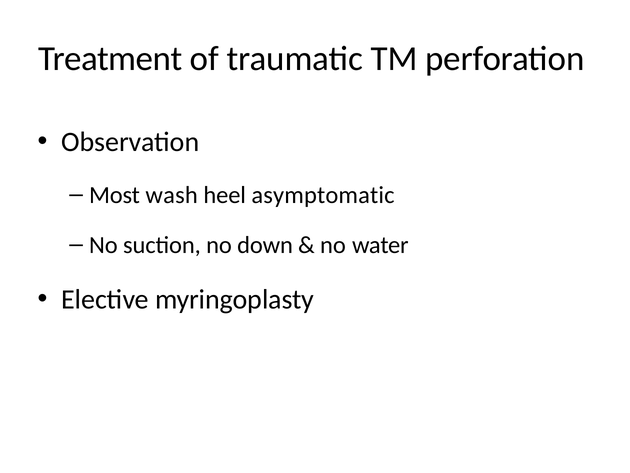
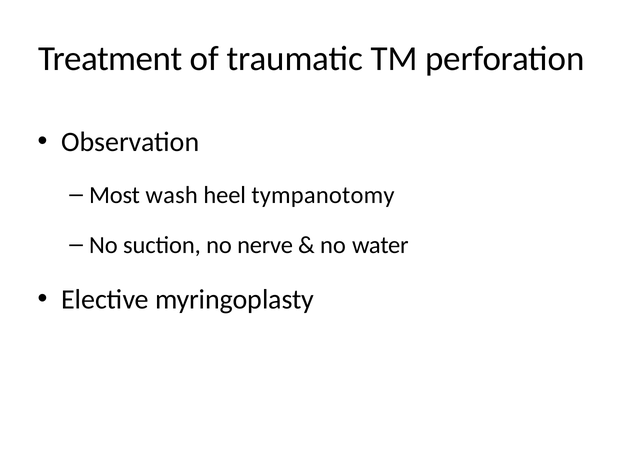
asymptomatic: asymptomatic -> tympanotomy (323, 195)
down: down -> nerve (265, 245)
